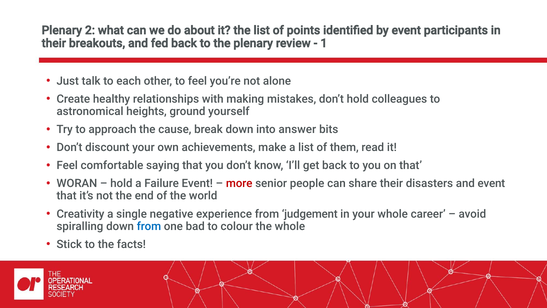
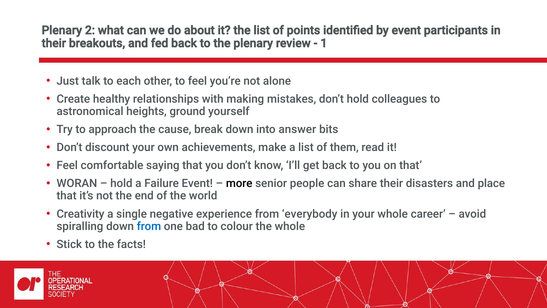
more colour: red -> black (239, 183)
and event: event -> place (491, 183)
judgement: judgement -> everybody (310, 214)
